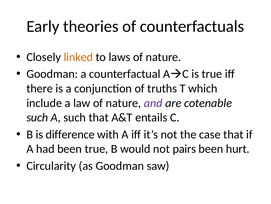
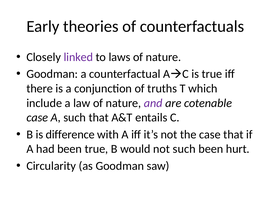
linked colour: orange -> purple (78, 57)
such: such -> case (37, 117)
not pairs: pairs -> such (184, 148)
